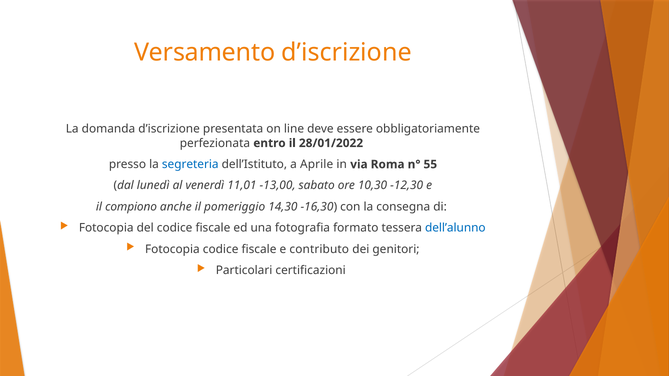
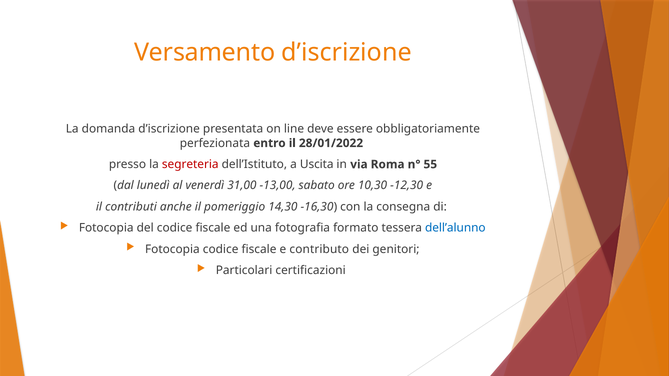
segreteria colour: blue -> red (190, 164)
Aprile: Aprile -> Uscita (317, 164)
11,01: 11,01 -> 31,00 (242, 186)
compiono: compiono -> contributi (131, 207)
